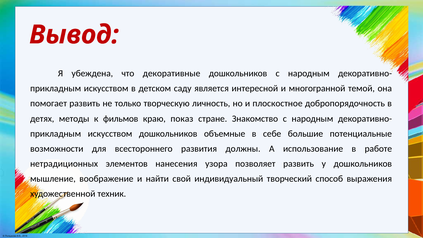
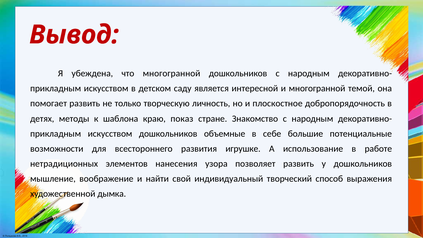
что декоративные: декоративные -> многогранной (172, 73)
фильмов: фильмов -> шаблона (121, 119)
должны: должны -> игрушке (243, 149)
техник: техник -> дымка (112, 194)
